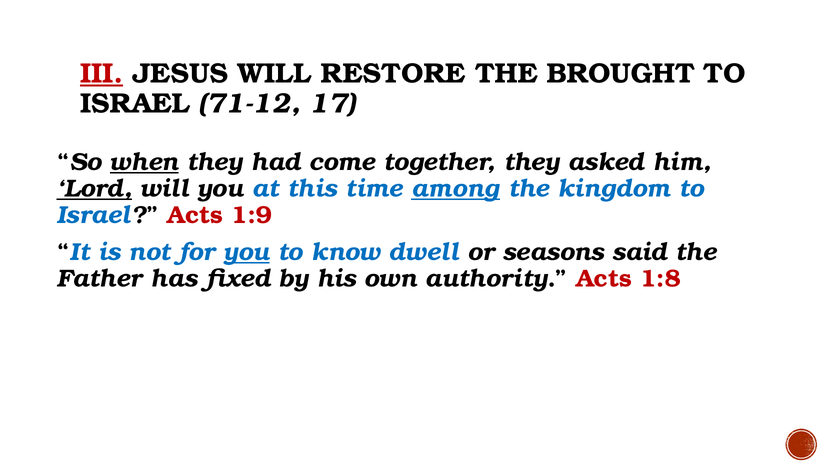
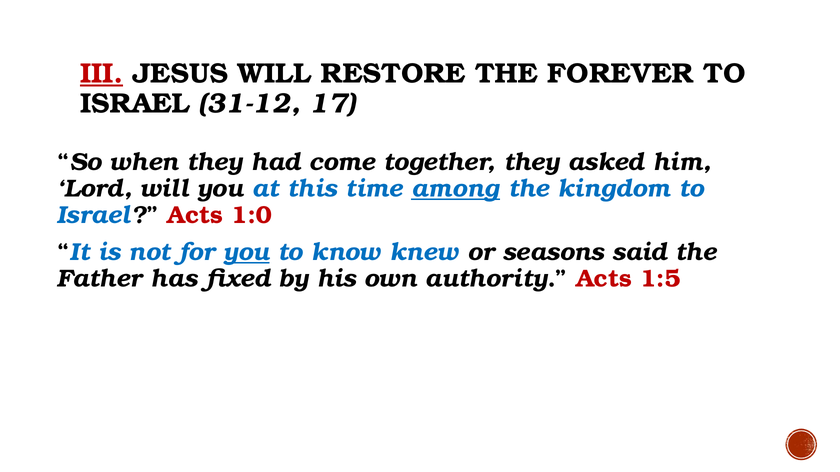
BROUGHT: BROUGHT -> FOREVER (621, 74)
71-12: 71-12 -> 31-12 (250, 104)
when underline: present -> none (144, 162)
Lord underline: present -> none (94, 189)
1:9: 1:9 -> 1:0 (252, 215)
dwell: dwell -> knew (424, 252)
1:8: 1:8 -> 1:5 (661, 279)
